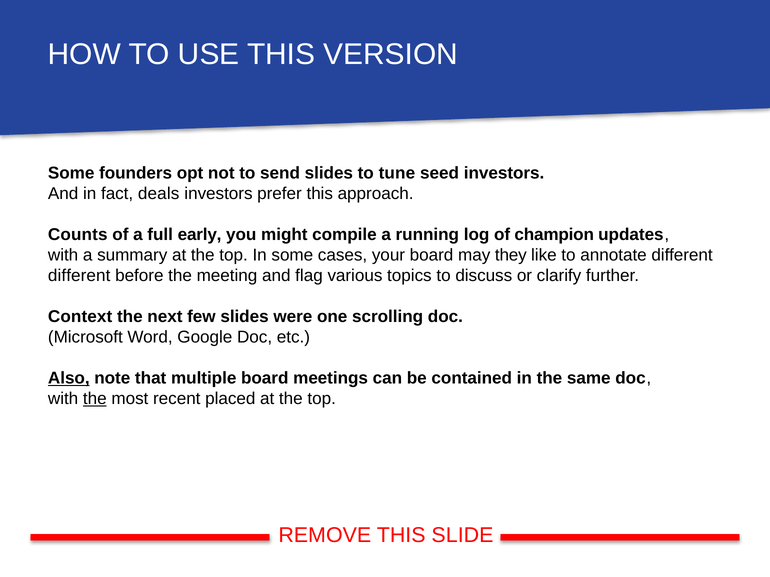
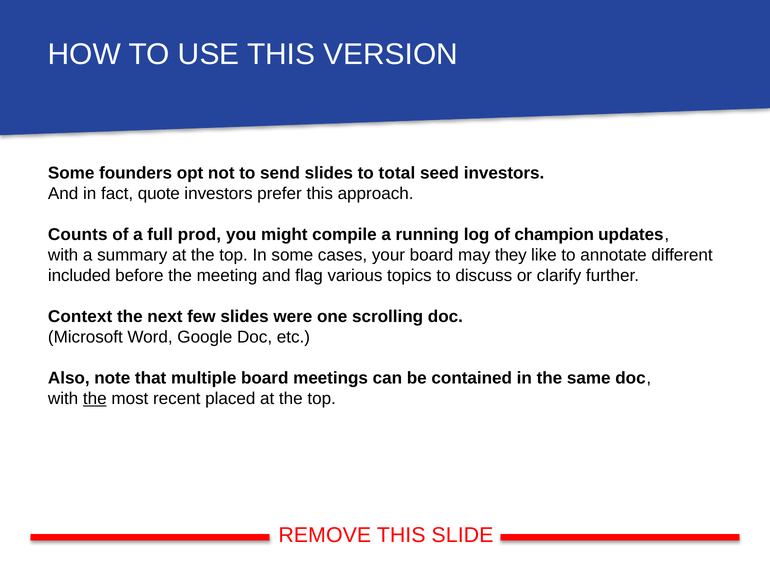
tune: tune -> total (397, 173)
deals: deals -> quote (159, 194)
early: early -> prod (199, 235)
different: different -> included (79, 276)
Also underline: present -> none (69, 378)
